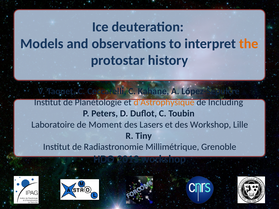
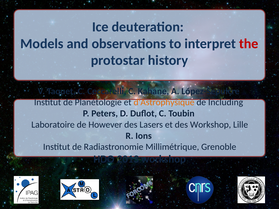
the colour: orange -> red (249, 44)
Moment: Moment -> However (105, 125)
Tiny: Tiny -> Ions (144, 136)
